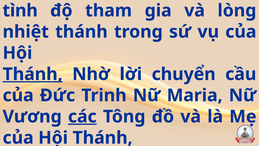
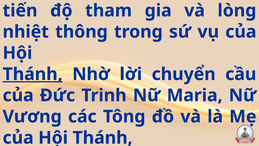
tình: tình -> tiến (20, 11)
nhiệt thánh: thánh -> thông (81, 32)
các underline: present -> none (82, 116)
